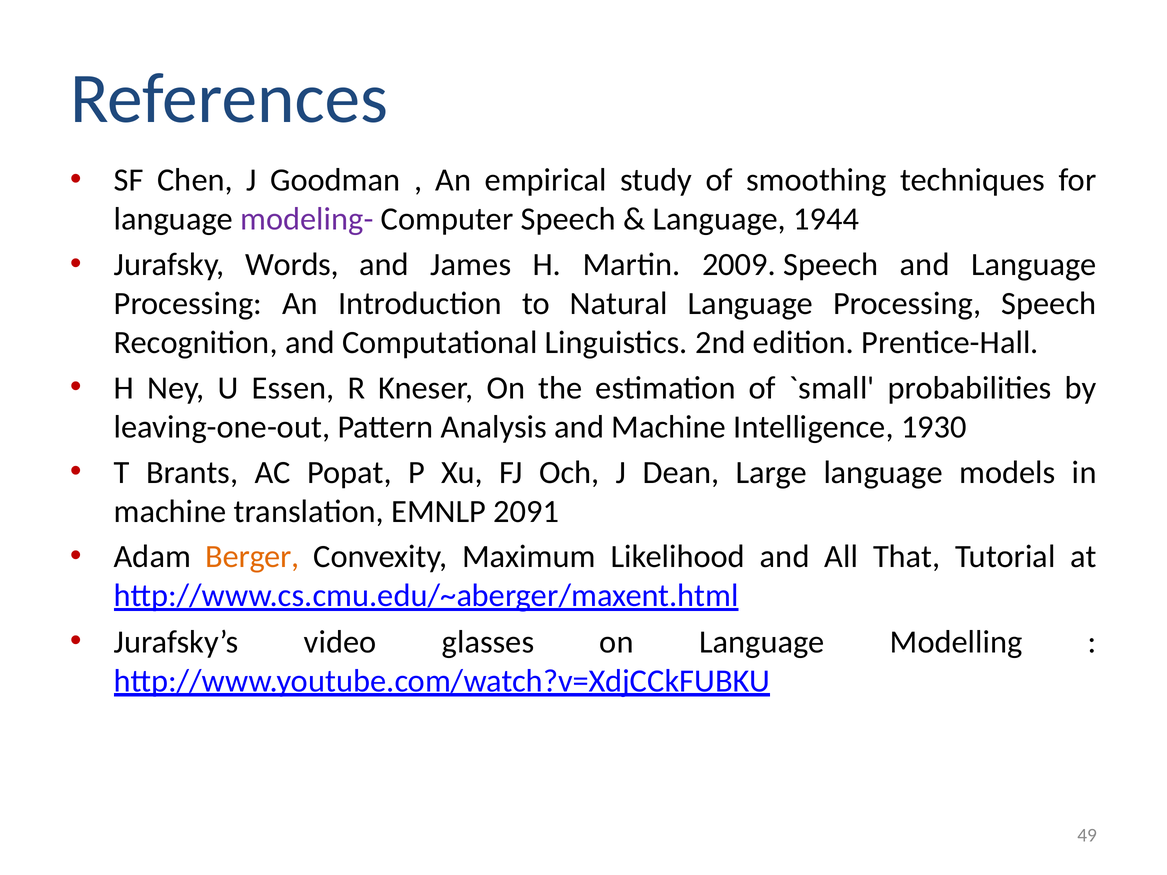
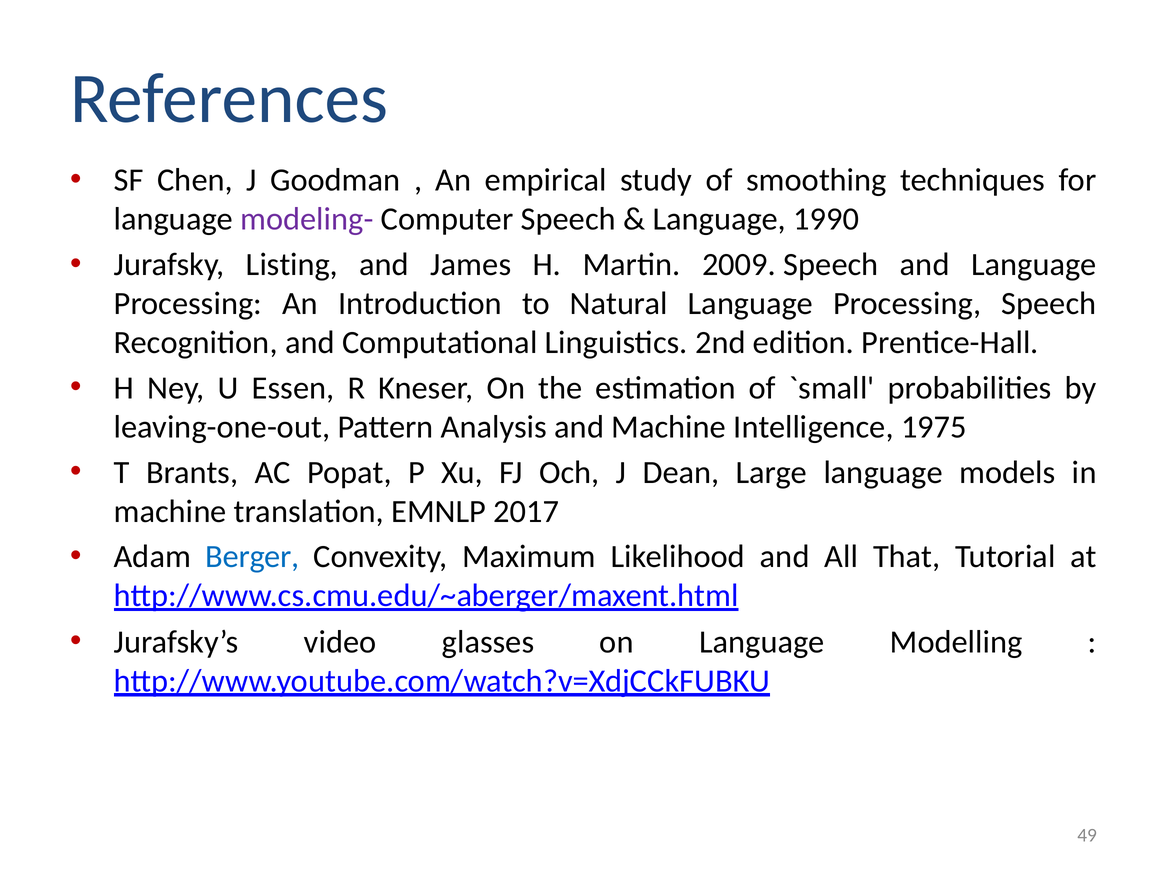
1944: 1944 -> 1990 (826, 219)
Words: Words -> Listing (292, 265)
1930: 1930 -> 1975 (934, 427)
2091: 2091 -> 2017 (526, 511)
Berger colour: orange -> blue (252, 557)
